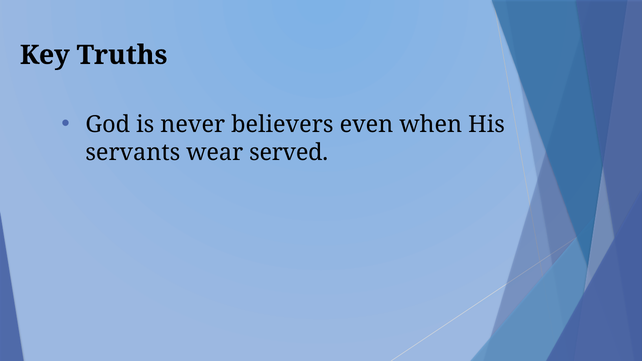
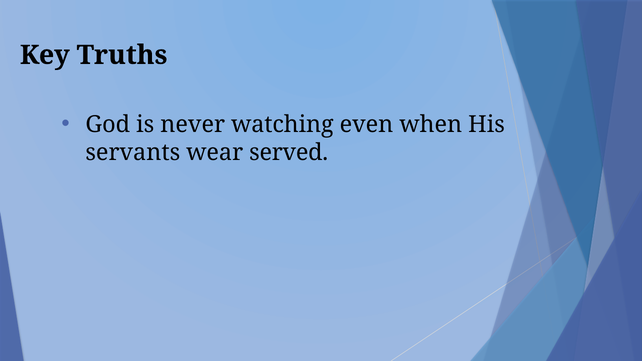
believers: believers -> watching (282, 125)
